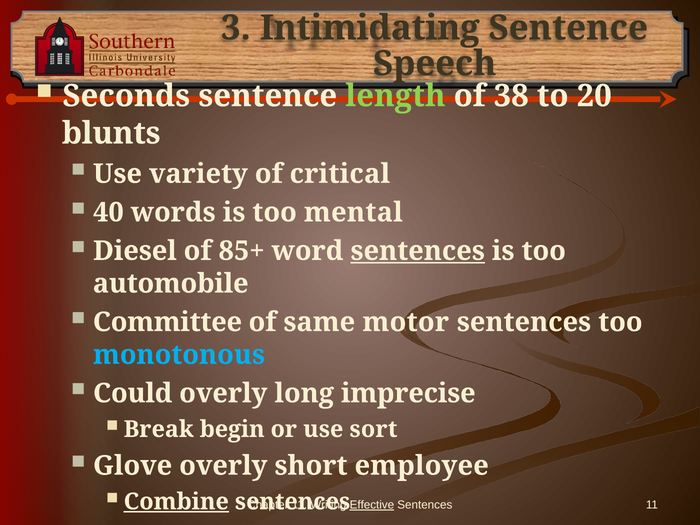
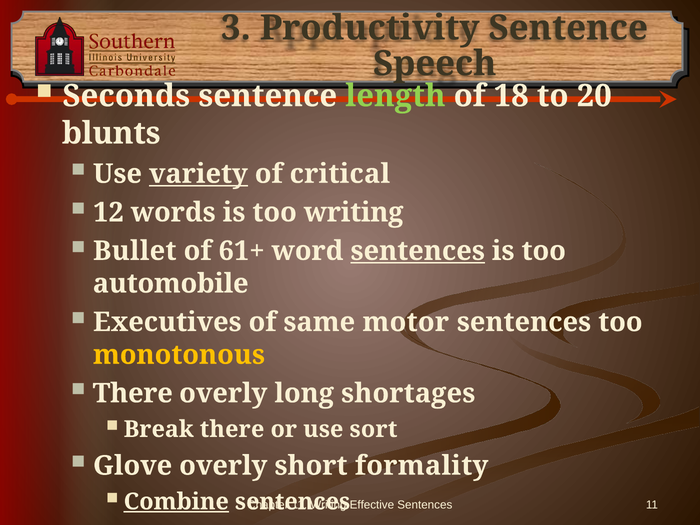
Intimidating: Intimidating -> Productivity (370, 28)
38: 38 -> 18 (511, 96)
variety underline: none -> present (198, 174)
40: 40 -> 12 (108, 212)
too mental: mental -> writing (354, 212)
Diesel: Diesel -> Bullet (135, 251)
85+: 85+ -> 61+ (242, 251)
Committee: Committee -> Executives (167, 322)
monotonous colour: light blue -> yellow (179, 355)
Could: Could -> There (133, 393)
imprecise: imprecise -> shortages (408, 393)
Break begin: begin -> there (232, 429)
employee: employee -> formality (422, 466)
Effective underline: present -> none (372, 505)
